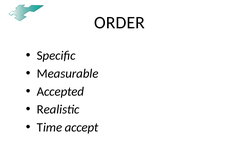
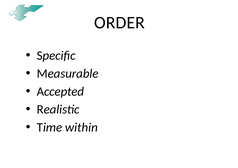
accept: accept -> within (81, 127)
